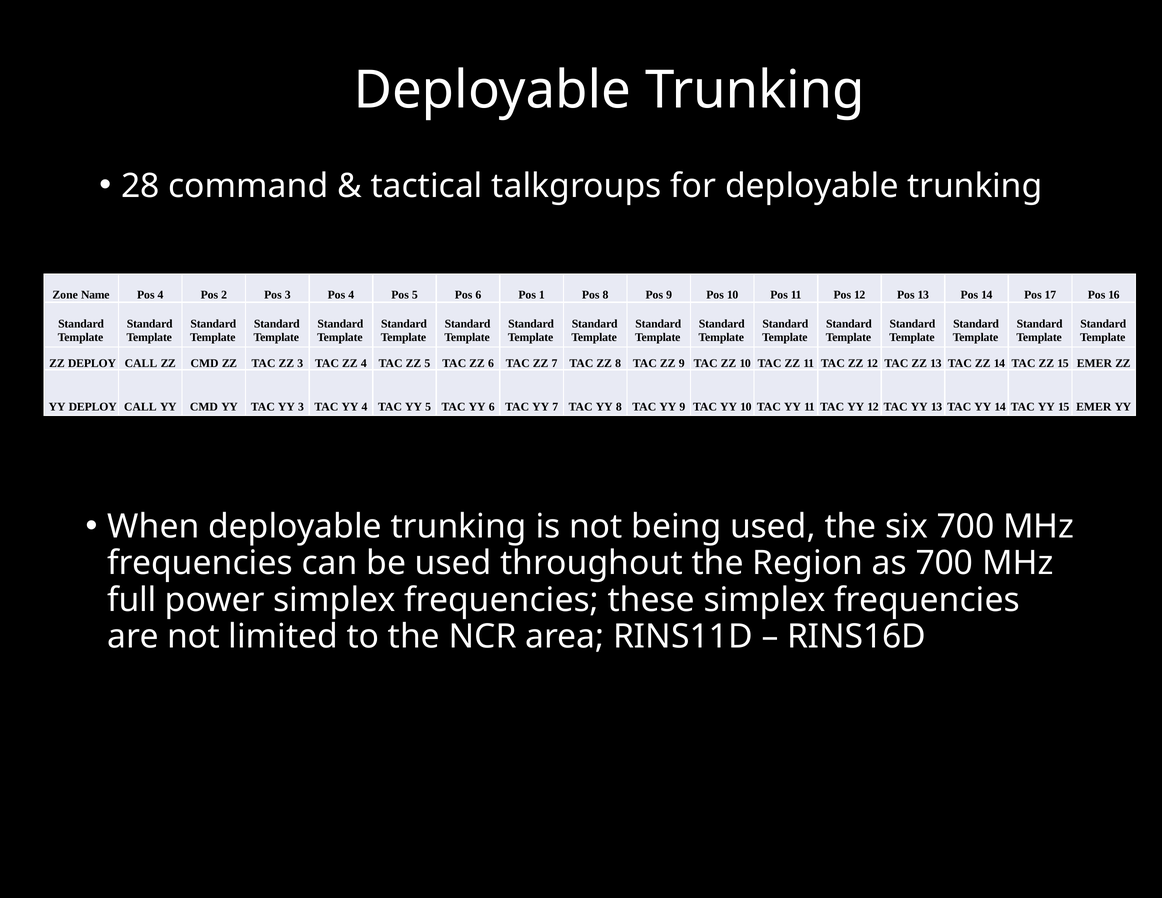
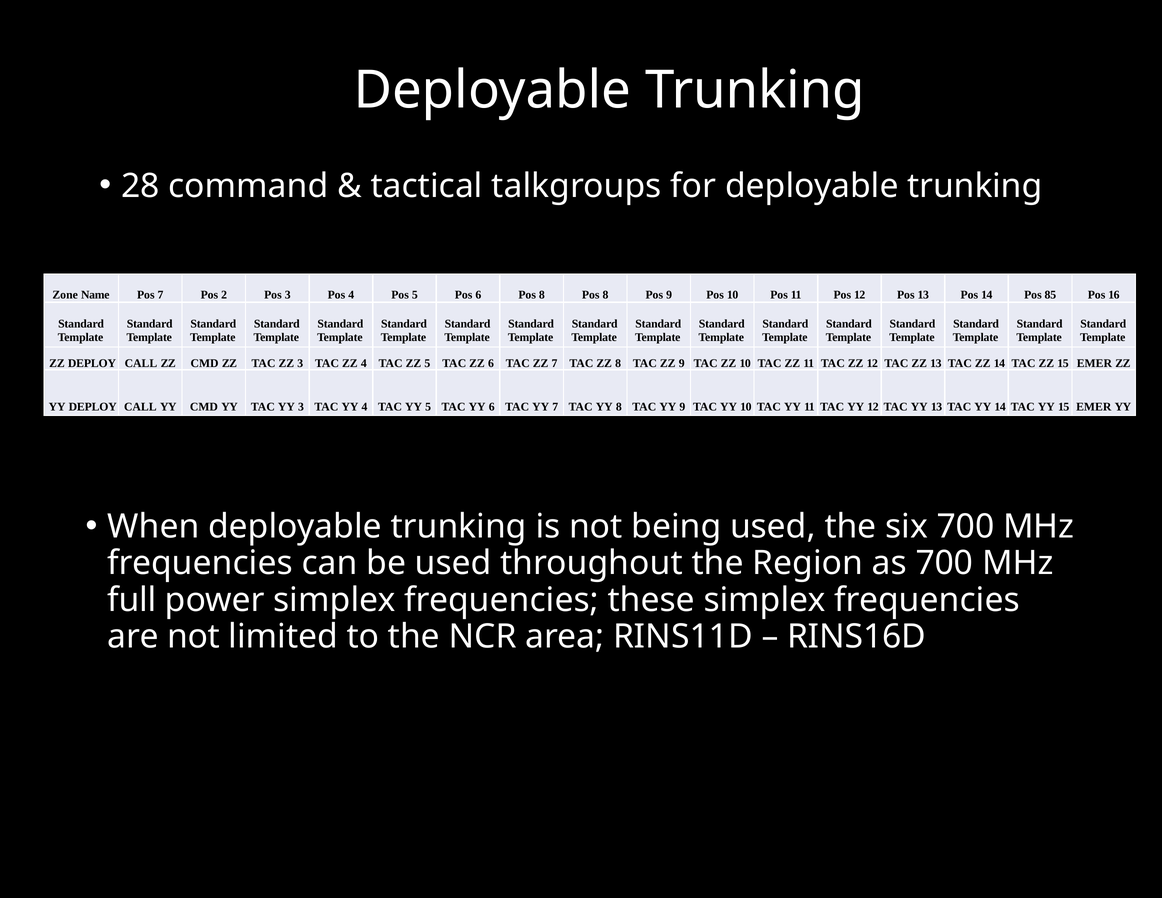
Name Pos 4: 4 -> 7 (161, 295)
6 Pos 1: 1 -> 8 (542, 295)
17: 17 -> 85 (1050, 295)
